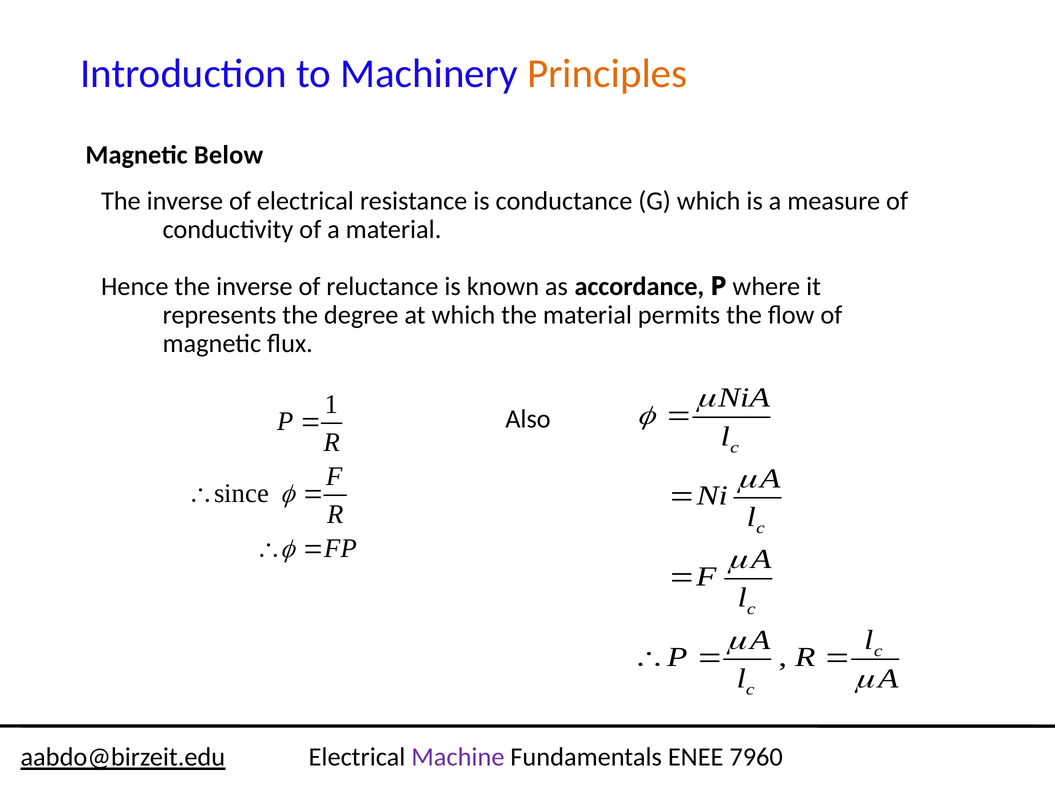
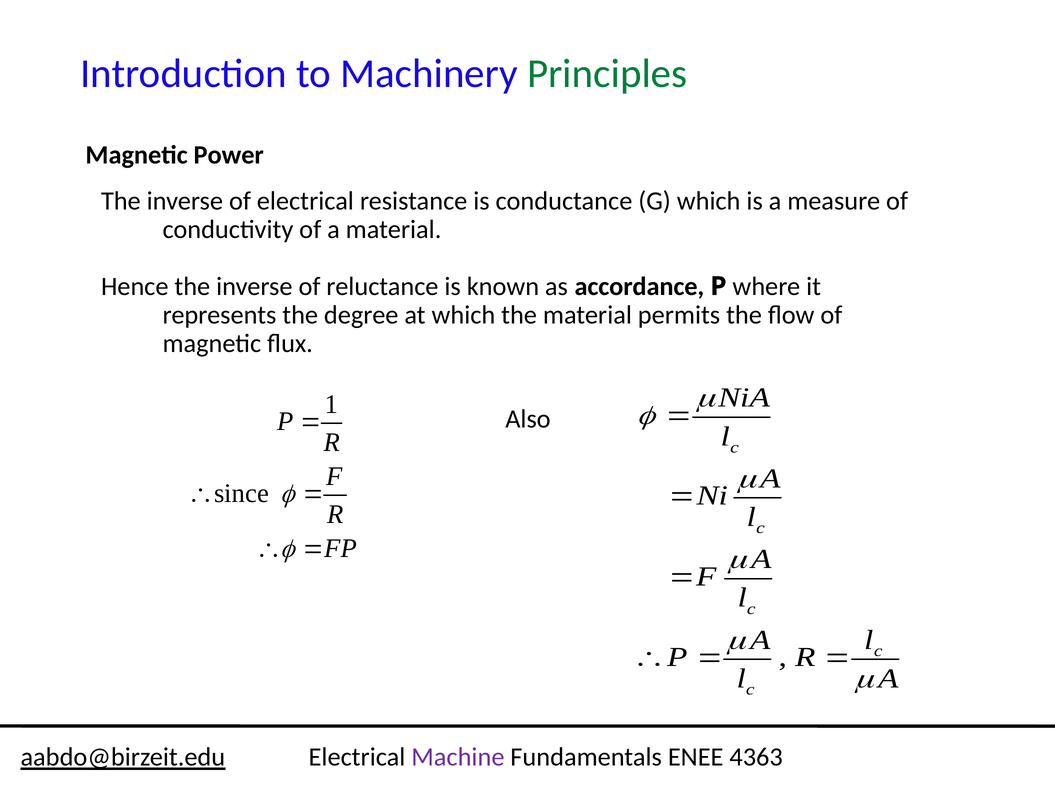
Principles colour: orange -> green (607, 74)
Below: Below -> Power (229, 155)
7960: 7960 -> 4363 (756, 756)
